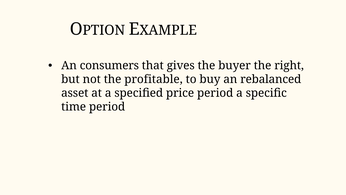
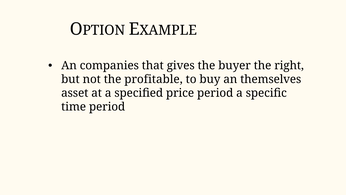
consumers: consumers -> companies (109, 66)
rebalanced: rebalanced -> themselves (271, 79)
